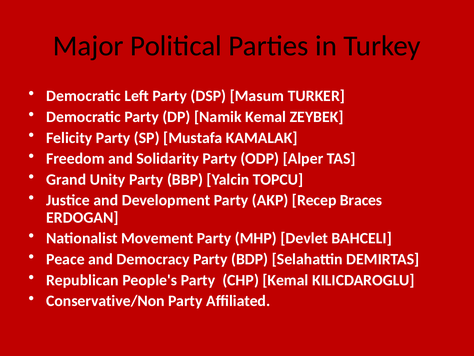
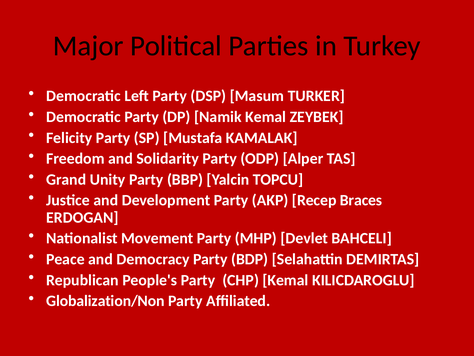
Conservative/Non: Conservative/Non -> Globalization/Non (105, 301)
